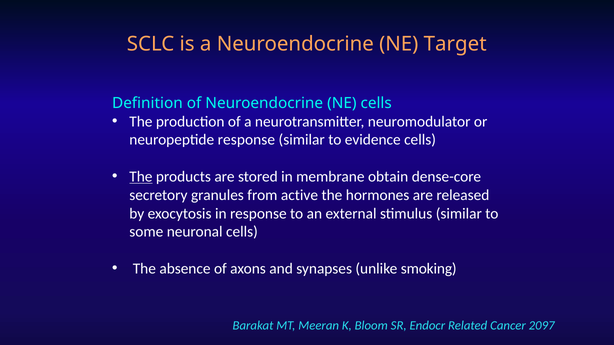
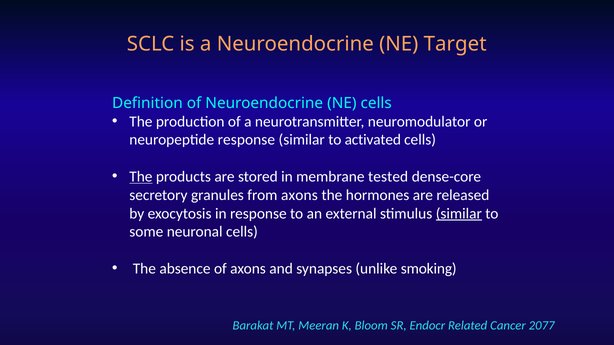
evidence: evidence -> activated (373, 140)
obtain: obtain -> tested (388, 177)
from active: active -> axons (299, 195)
similar underline: none -> present (459, 214)
2097: 2097 -> 2077 (542, 326)
